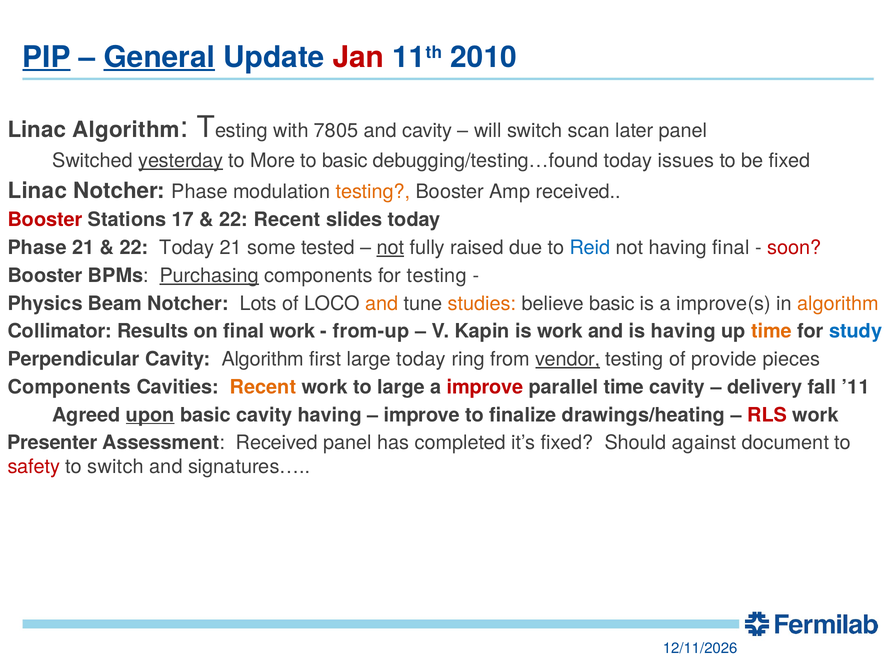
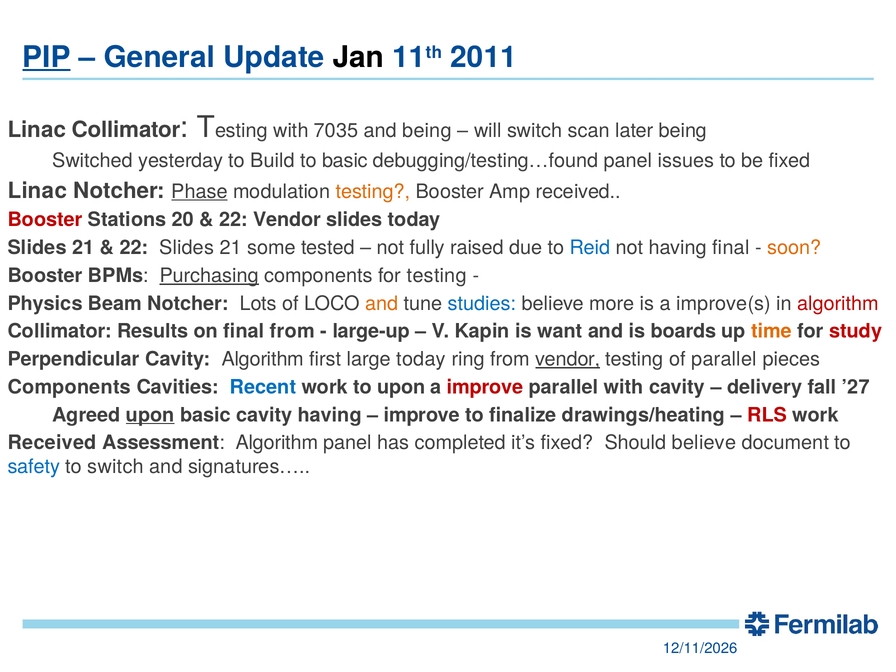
General underline: present -> none (159, 57)
Jan colour: red -> black (358, 57)
2010: 2010 -> 2011 (484, 57)
Linac Algorithm: Algorithm -> Collimator (126, 130)
7805: 7805 -> 7035 (336, 131)
and cavity: cavity -> being (427, 131)
later panel: panel -> being (683, 131)
yesterday underline: present -> none (181, 161)
More: More -> Build (273, 161)
debugging/testing…found today: today -> panel (628, 161)
Phase underline: none -> present (199, 192)
17: 17 -> 20 (183, 220)
22 Recent: Recent -> Vendor (287, 220)
Phase: Phase -> Slides (37, 248)
22 Today: Today -> Slides (187, 248)
not underline: present -> none (390, 248)
soon colour: red -> orange (794, 248)
studies colour: orange -> blue (482, 304)
believe basic: basic -> more (612, 304)
algorithm colour: orange -> red (838, 304)
final work: work -> from (292, 331)
from-up: from-up -> large-up (371, 331)
is work: work -> want (560, 331)
is having: having -> boards (683, 331)
study colour: blue -> red (856, 331)
of provide: provide -> parallel (724, 359)
Recent colour: orange -> blue (263, 387)
to large: large -> upon (401, 387)
parallel time: time -> with (624, 387)
’11: ’11 -> ’27 (856, 387)
Presenter: Presenter -> Received (52, 443)
Assessment Received: Received -> Algorithm (277, 443)
Should against: against -> believe (704, 443)
safety colour: red -> blue (34, 467)
